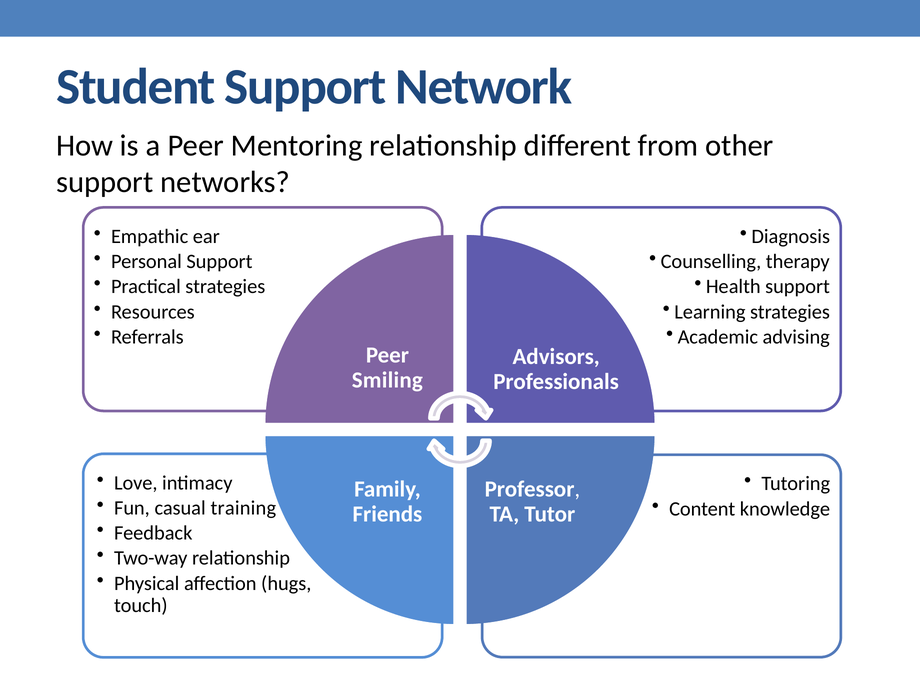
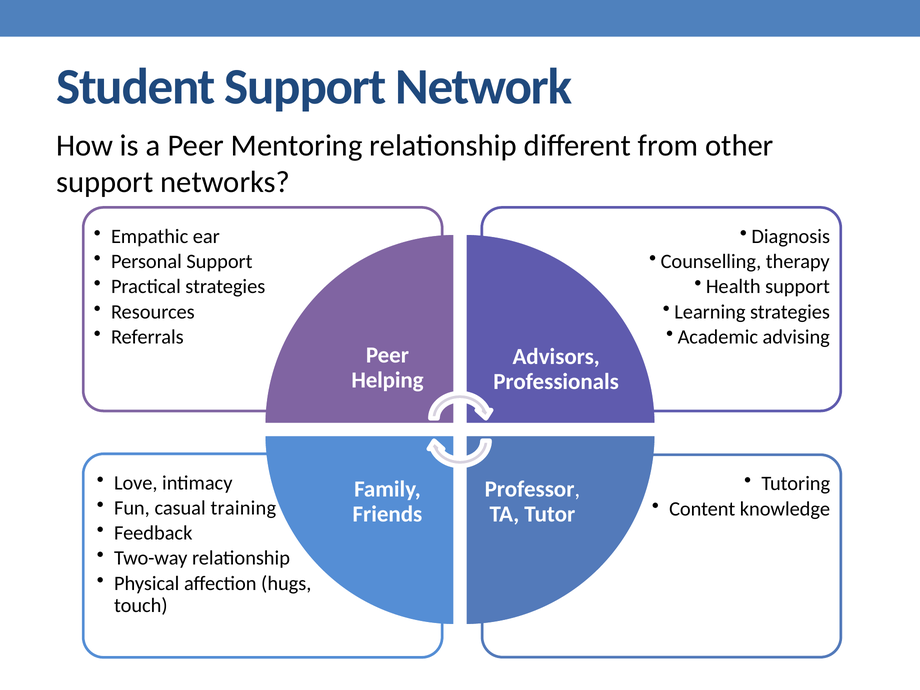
Smiling: Smiling -> Helping (387, 380)
